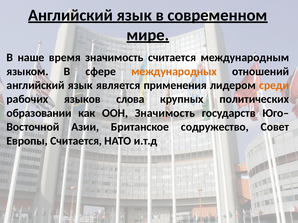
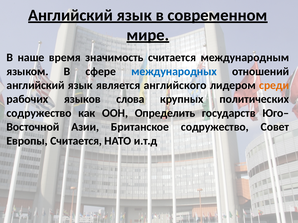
международных colour: orange -> blue (174, 72)
применения: применения -> английского (175, 85)
образовании: образовании -> содружество (39, 113)
ООН Значимость: Значимость -> Определить (165, 113)
